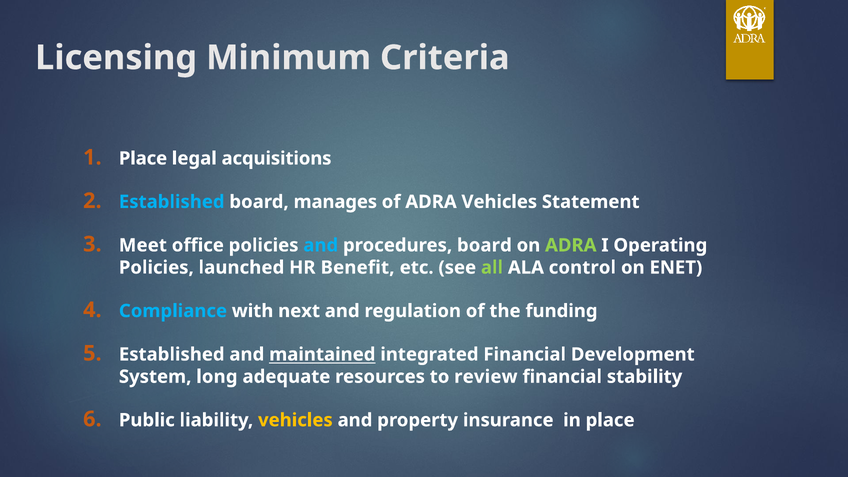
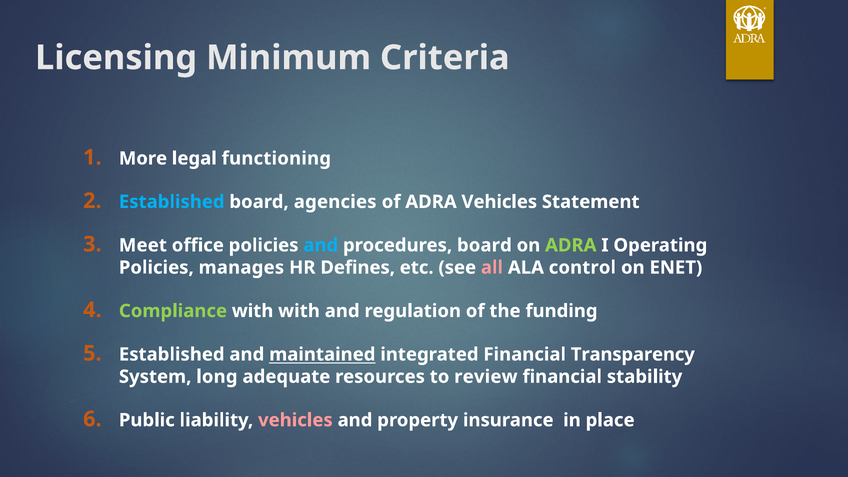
Place: Place -> More (143, 158)
acquisitions: acquisitions -> functioning (276, 158)
manages: manages -> agencies (335, 202)
launched: launched -> manages (241, 268)
Benefit: Benefit -> Defines (358, 268)
all colour: light green -> pink (492, 268)
Compliance colour: light blue -> light green (173, 311)
with next: next -> with (299, 311)
Development: Development -> Transparency (633, 354)
vehicles colour: yellow -> pink (295, 420)
